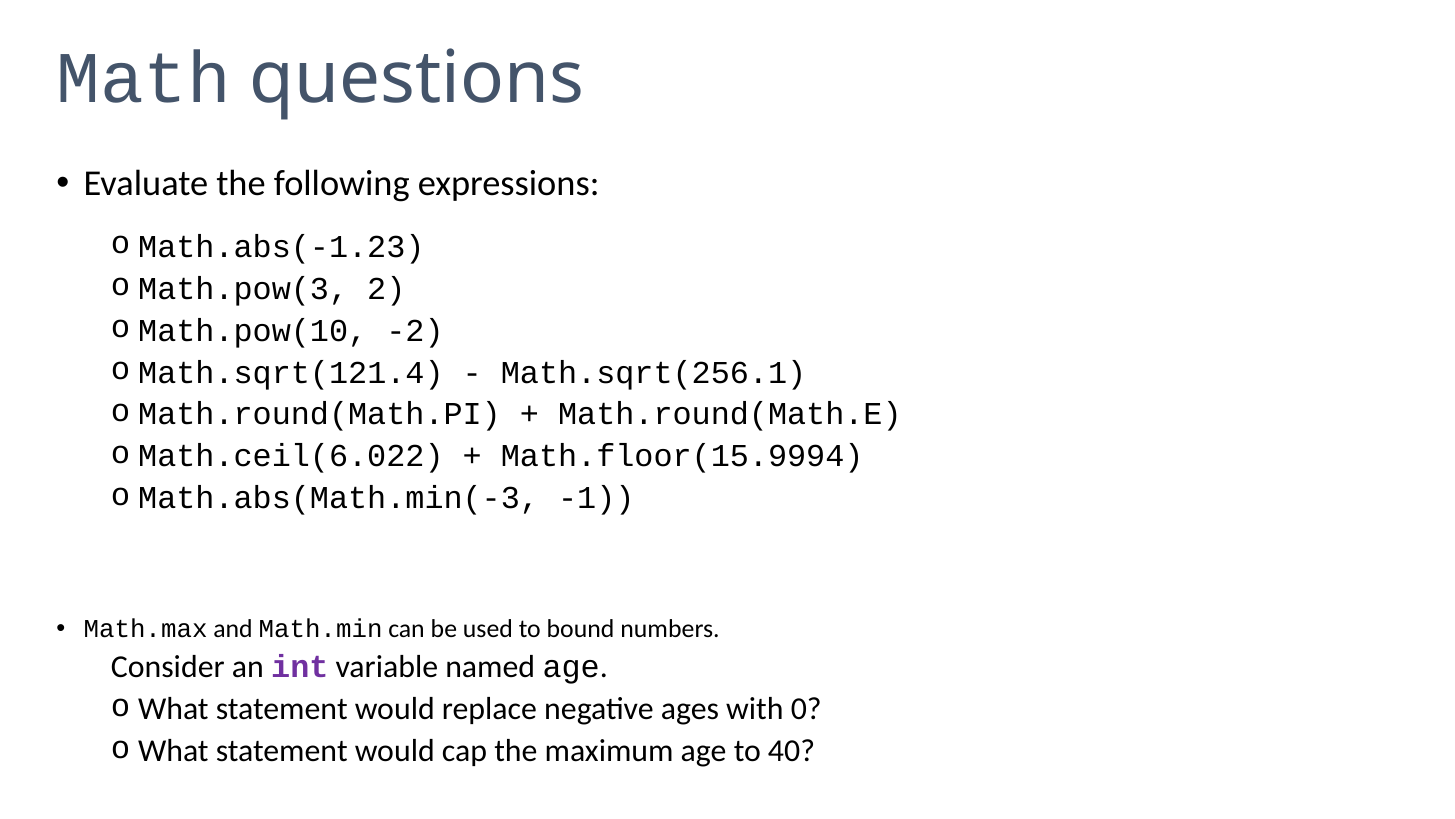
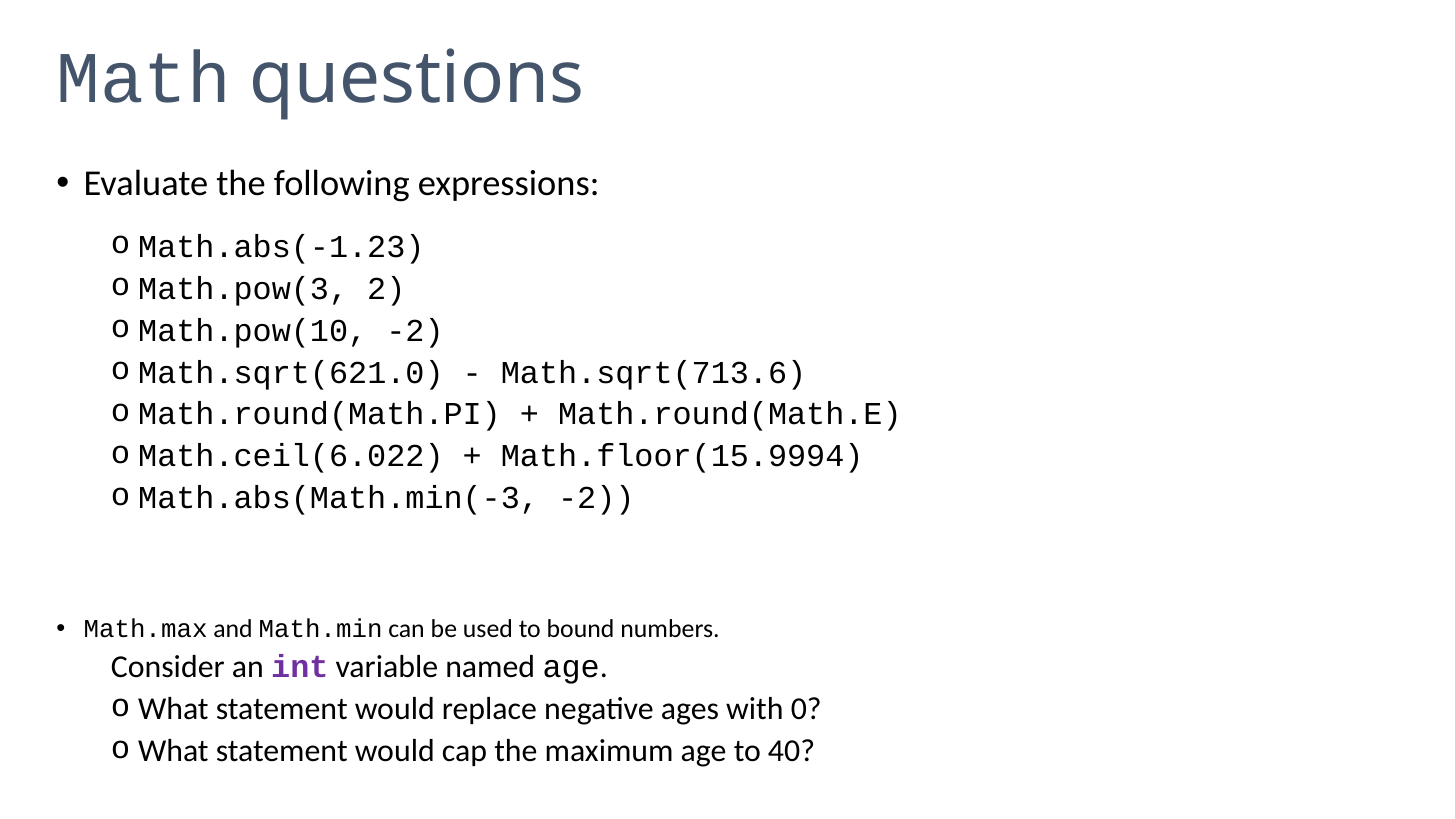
Math.sqrt(121.4: Math.sqrt(121.4 -> Math.sqrt(621.0 (291, 372)
Math.sqrt(256.1: Math.sqrt(256.1 -> Math.sqrt(713.6 (654, 372)
Math.abs(Math.min(-3 -1: -1 -> -2 (596, 498)
